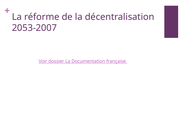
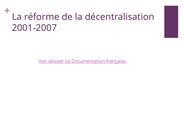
2053-2007: 2053-2007 -> 2001-2007 (34, 28)
